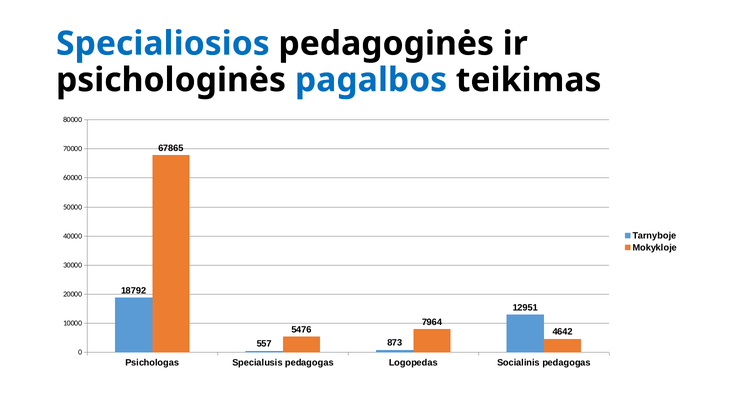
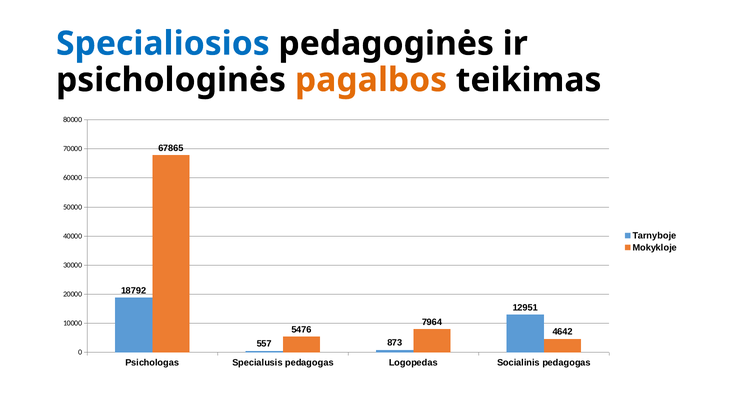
pagalbos colour: blue -> orange (371, 80)
